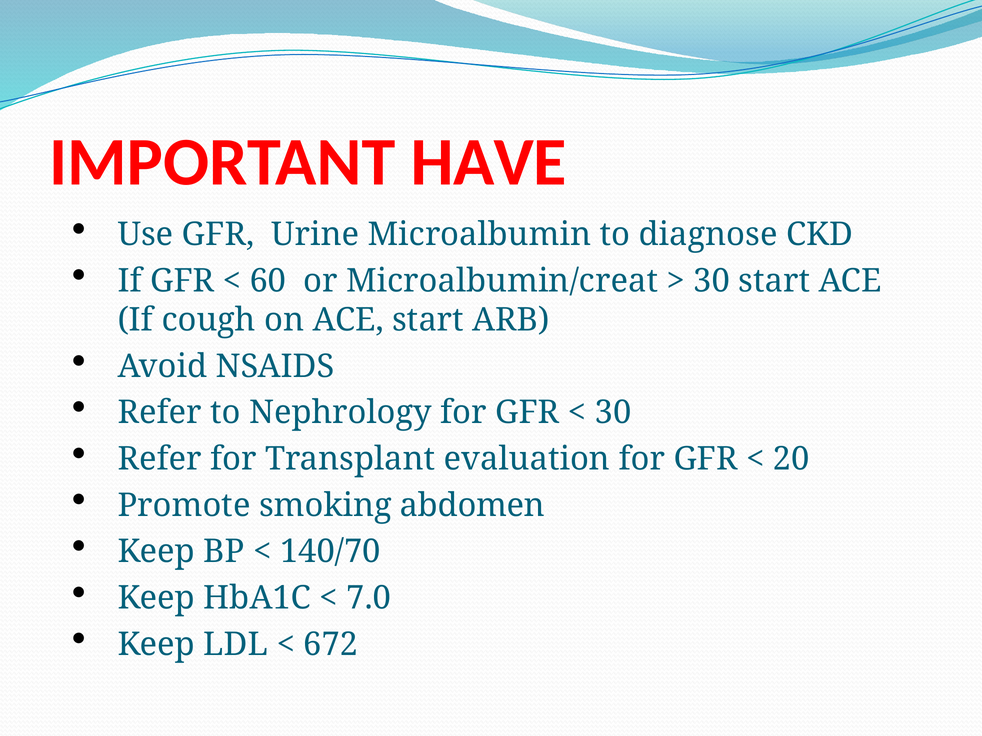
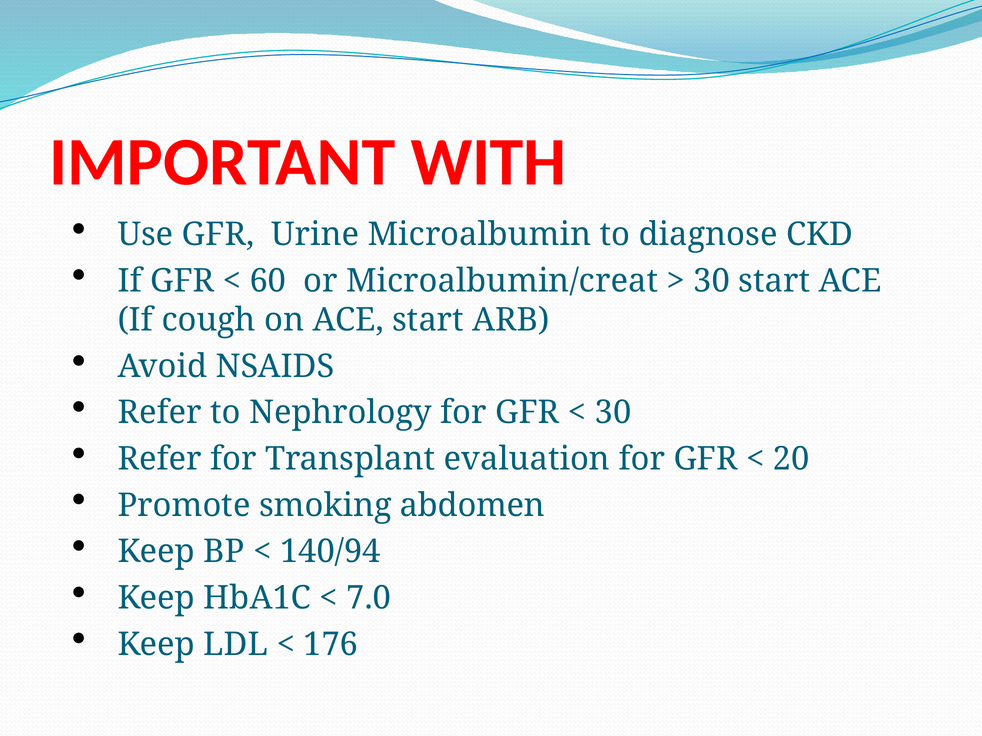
HAVE: HAVE -> WITH (489, 162)
140/70: 140/70 -> 140/94 (330, 552)
672: 672 -> 176 (331, 645)
